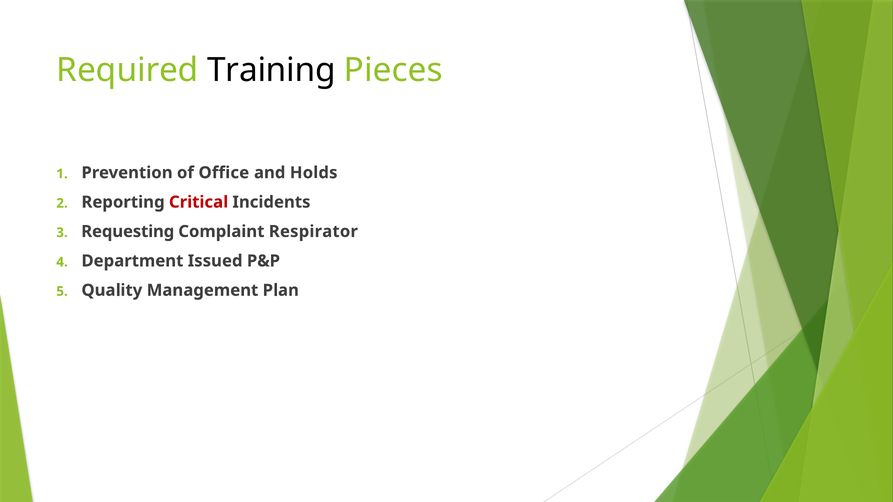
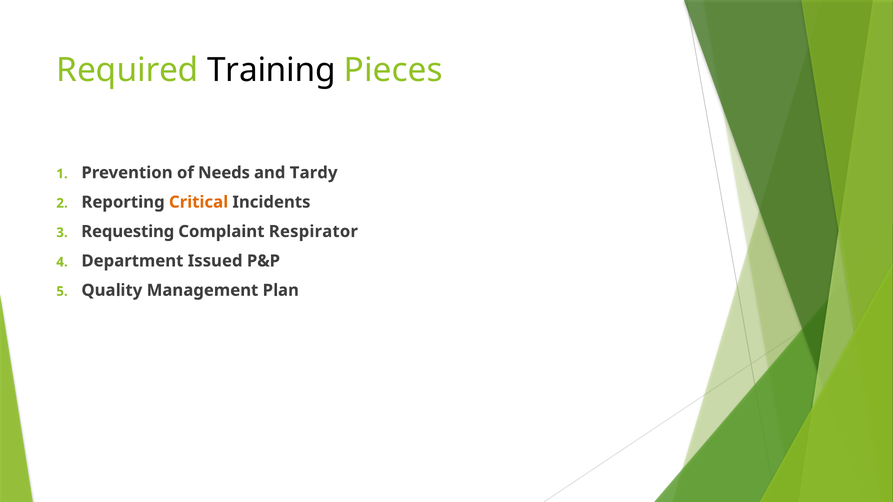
Office: Office -> Needs (224, 173)
Holds: Holds -> Tardy (314, 173)
Critical colour: red -> orange (198, 202)
